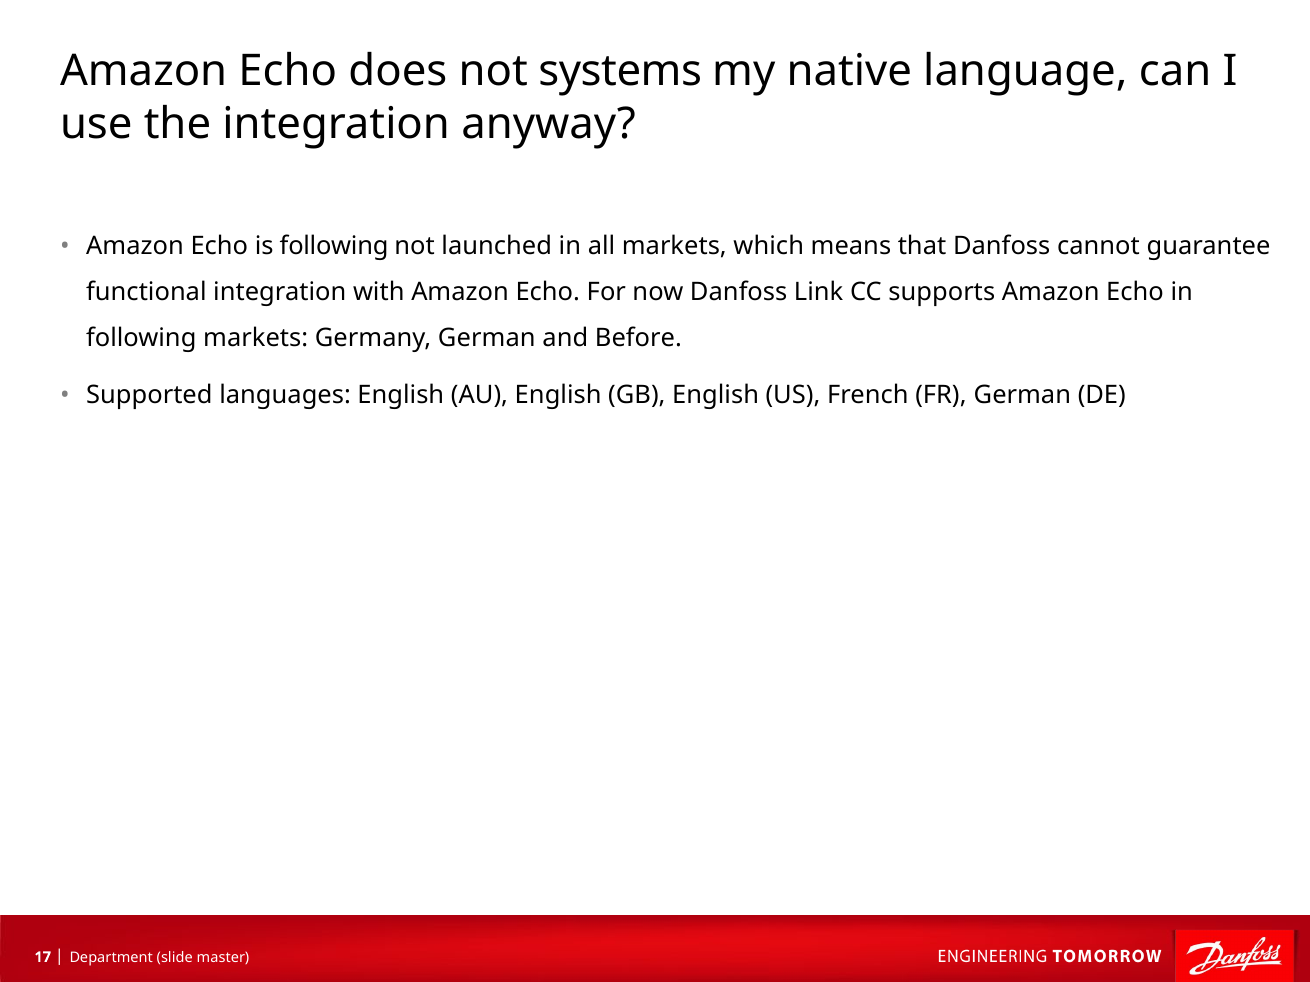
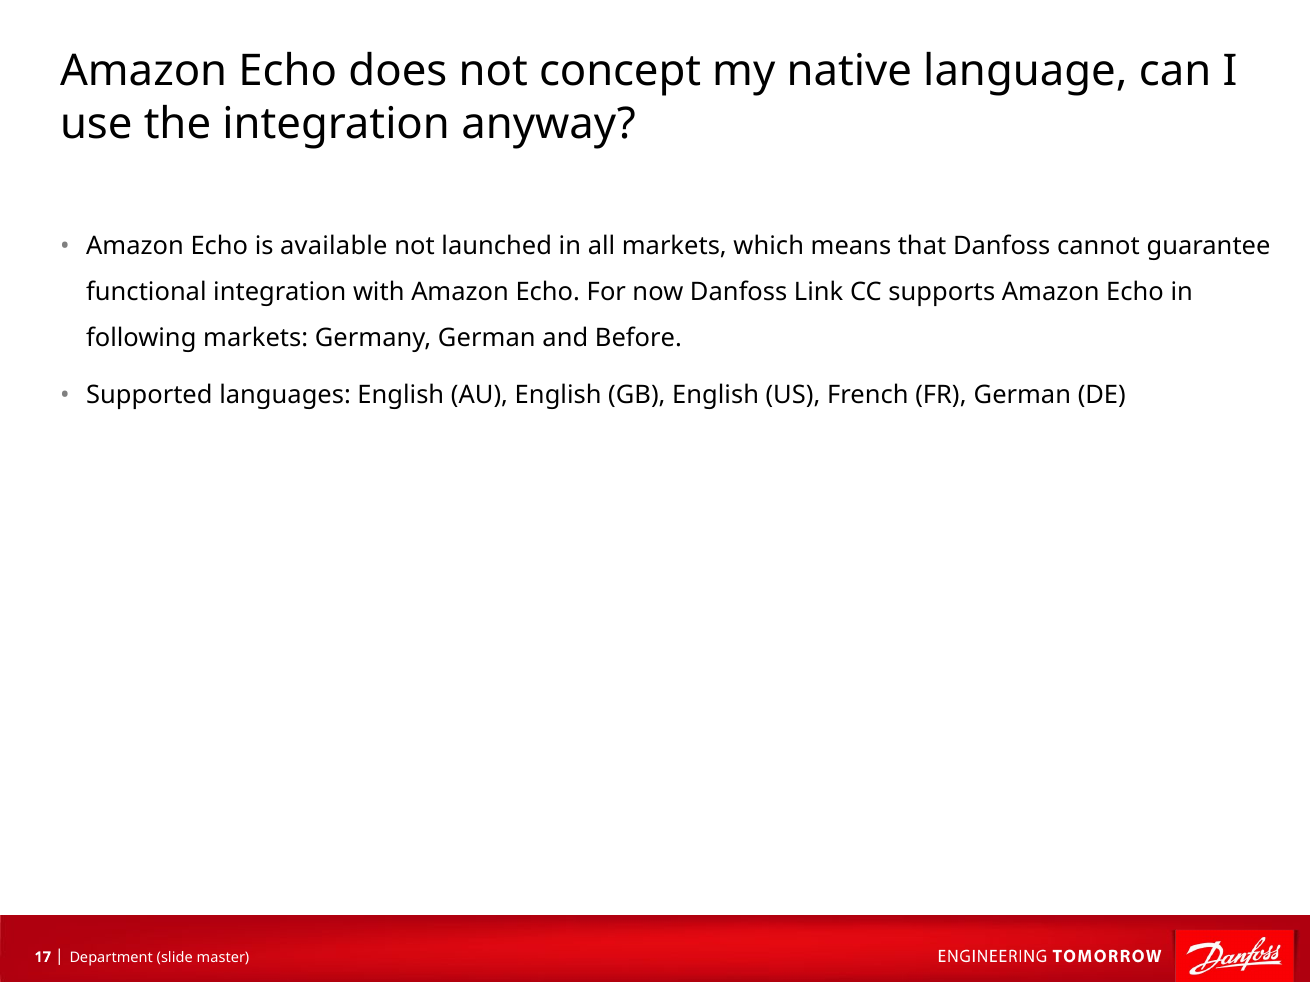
systems: systems -> concept (620, 72)
is following: following -> available (334, 247)
